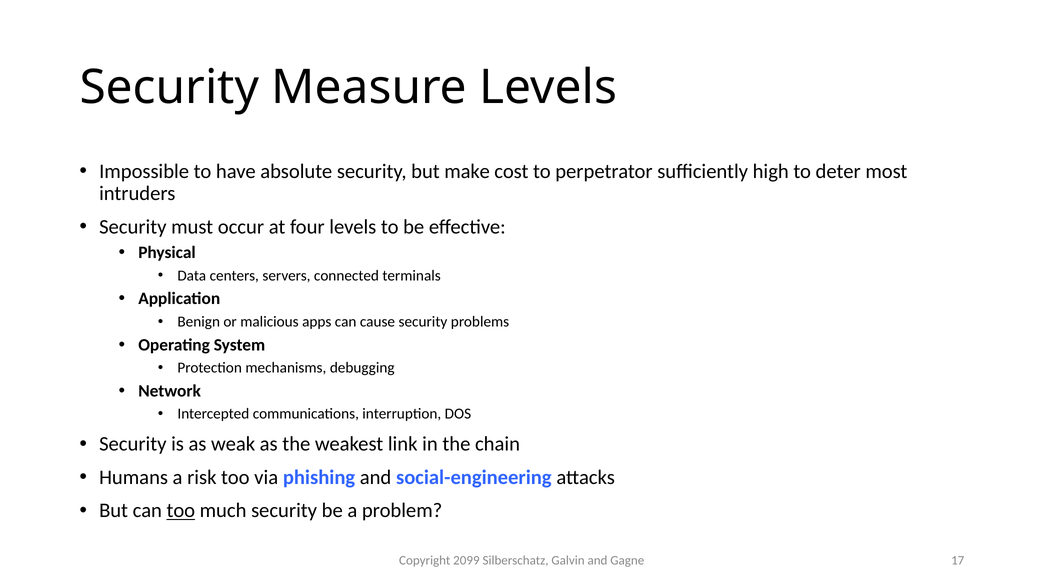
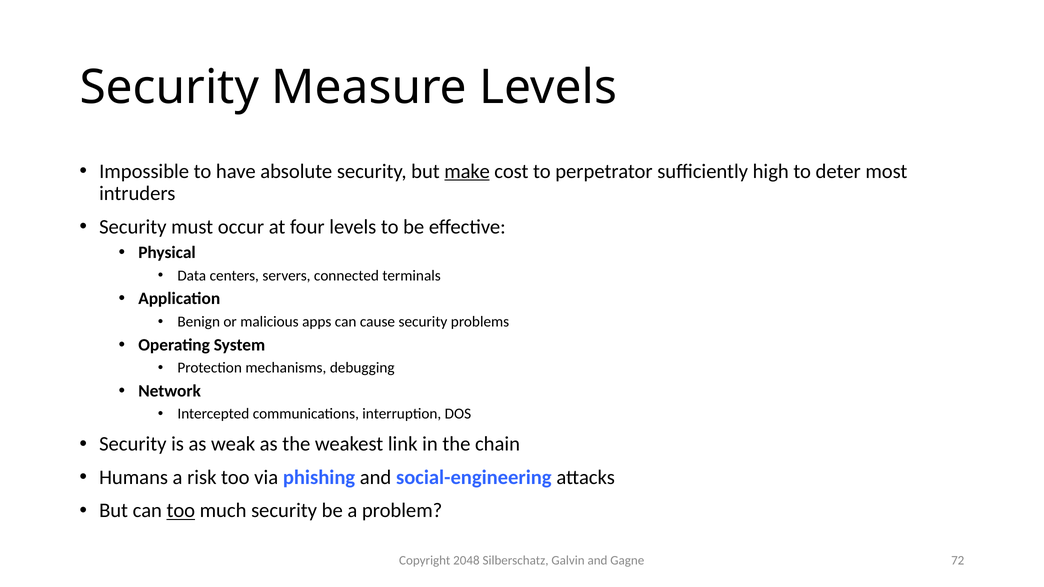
make underline: none -> present (467, 171)
2099: 2099 -> 2048 (466, 561)
17: 17 -> 72 (958, 561)
